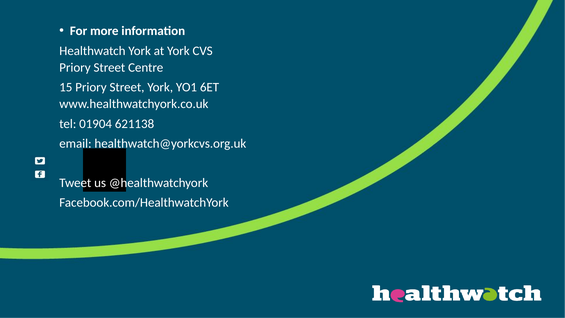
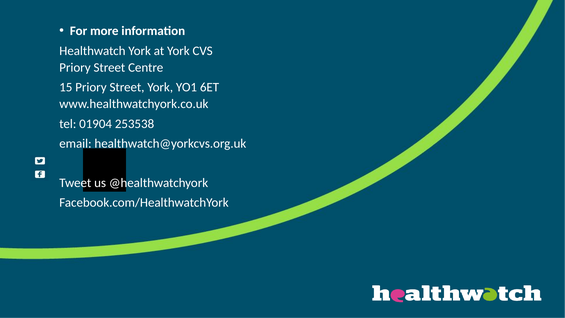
621138: 621138 -> 253538 (135, 124)
